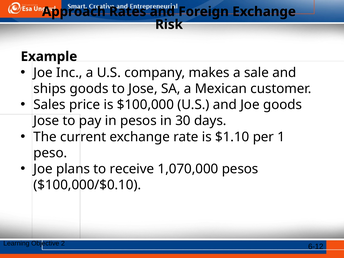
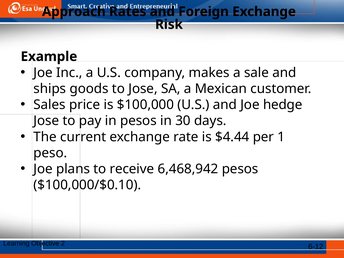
Joe goods: goods -> hedge (283, 105)
$1.10: $1.10 -> $4.44 (232, 137)
1,070,000: 1,070,000 -> 6,468,942 (188, 169)
